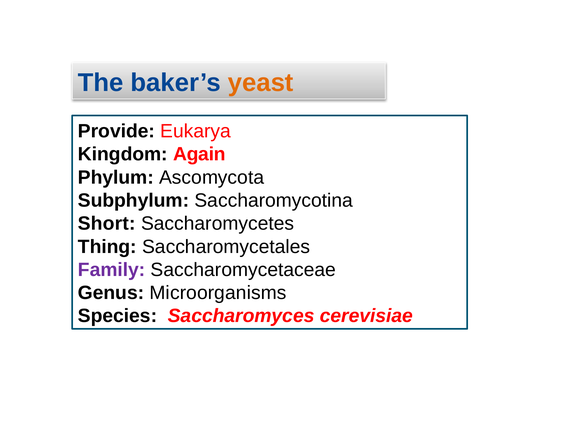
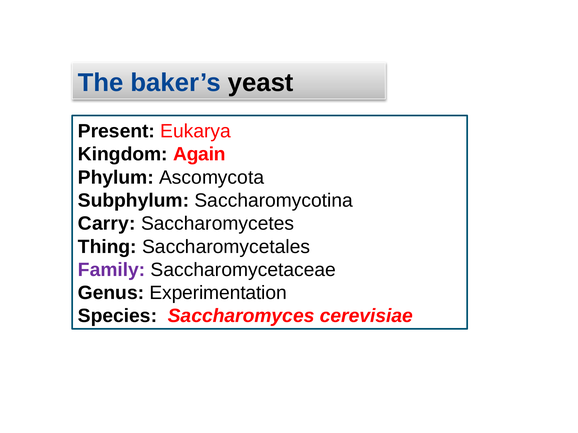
yeast colour: orange -> black (261, 83)
Provide: Provide -> Present (116, 131)
Short: Short -> Carry (107, 224)
Microorganisms: Microorganisms -> Experimentation (218, 293)
